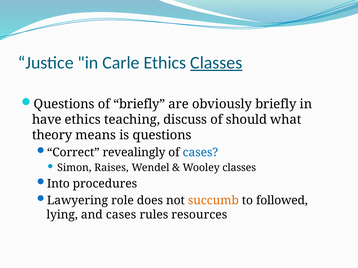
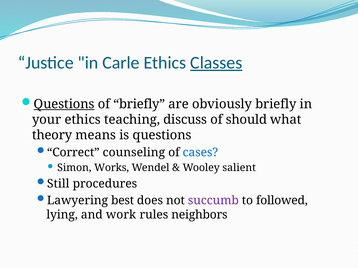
Questions underline: none -> present (64, 104)
have: have -> your (47, 120)
revealingly: revealingly -> counseling (134, 153)
Raises: Raises -> Works (112, 168)
Wooley classes: classes -> salient (239, 168)
Into: Into -> Still (58, 184)
role: role -> best (123, 201)
succumb colour: orange -> purple (213, 201)
and cases: cases -> work (121, 215)
resources: resources -> neighbors (199, 215)
